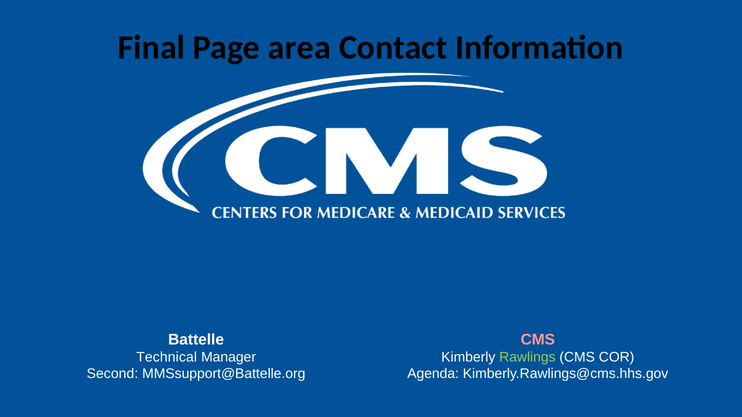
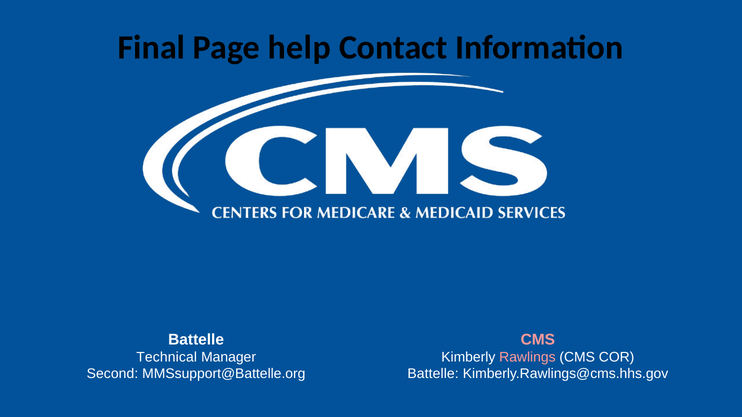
area: area -> help (299, 48)
Rawlings colour: light green -> pink (527, 357)
Agenda: Agenda -> Battelle (433, 374)
